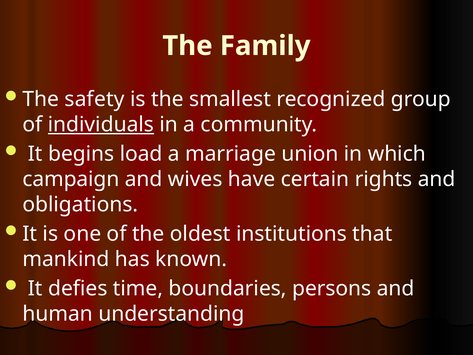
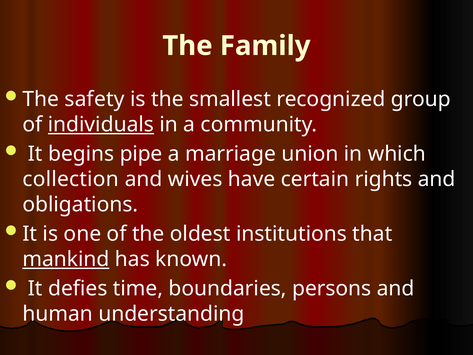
load: load -> pipe (141, 154)
campaign: campaign -> collection (71, 179)
mankind underline: none -> present (66, 259)
